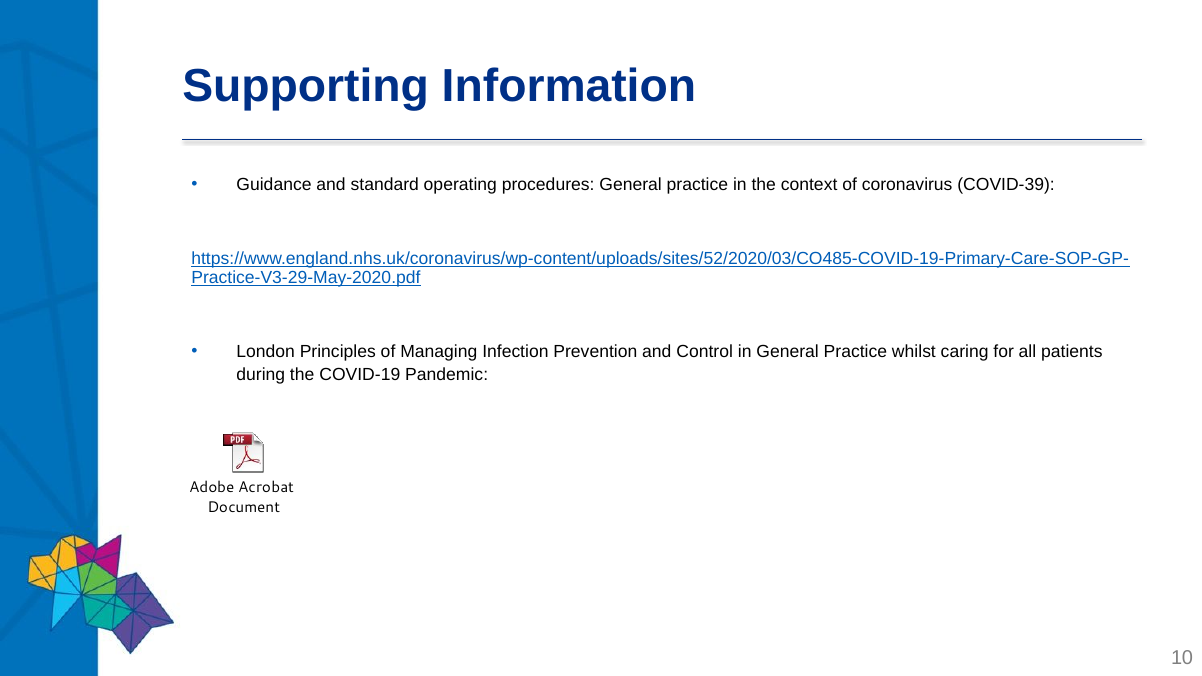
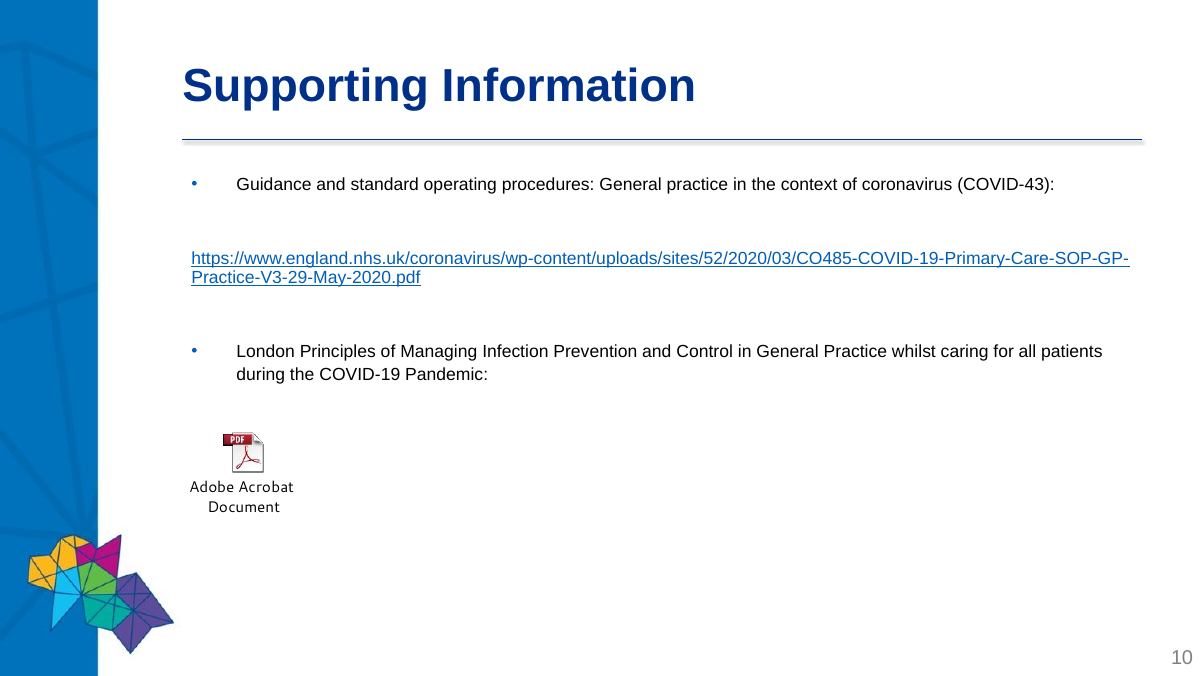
COVID-39: COVID-39 -> COVID-43 (1006, 185)
